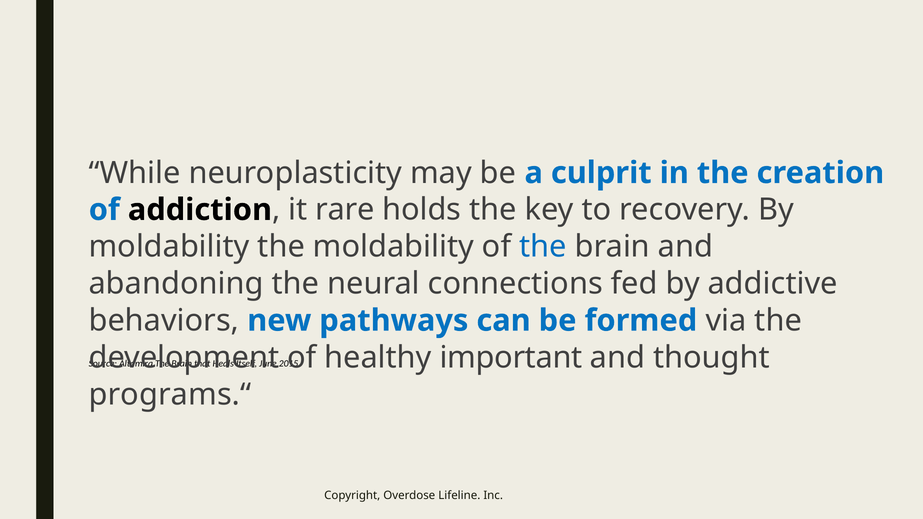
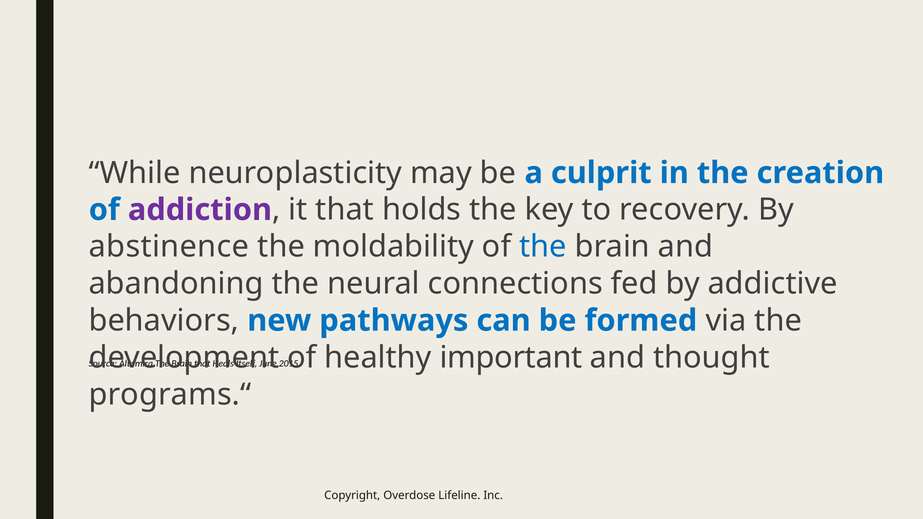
addiction colour: black -> purple (200, 210)
it rare: rare -> that (345, 210)
moldability: moldability -> abstinence (169, 247)
